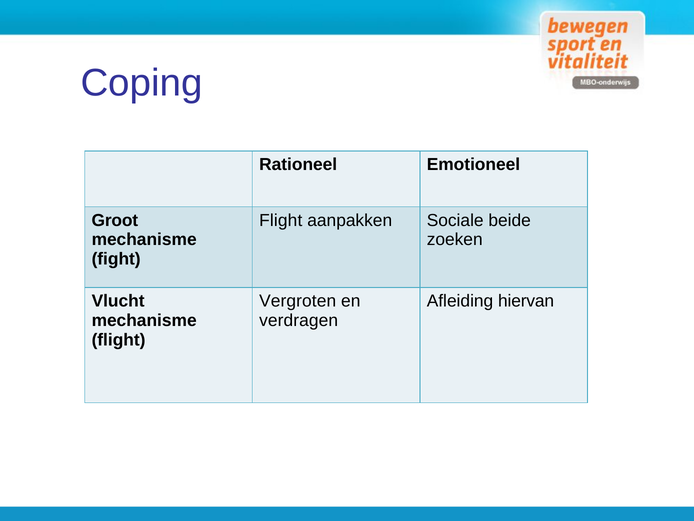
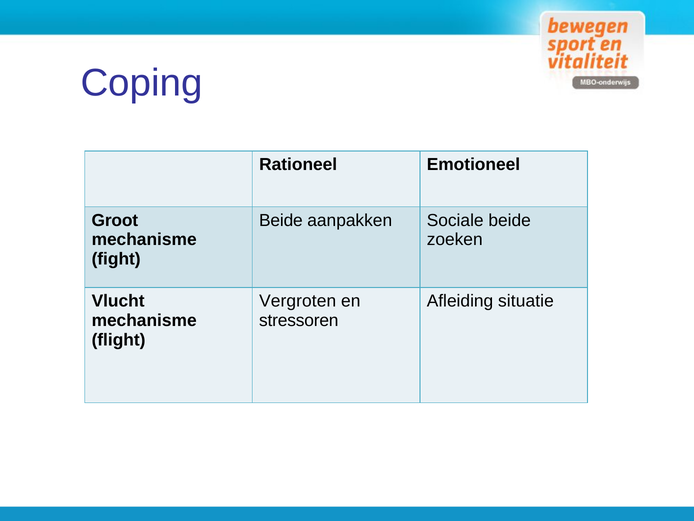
Flight: Flight -> Beide (281, 220)
hiervan: hiervan -> situatie (526, 301)
verdragen: verdragen -> stressoren (299, 320)
